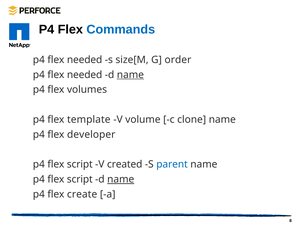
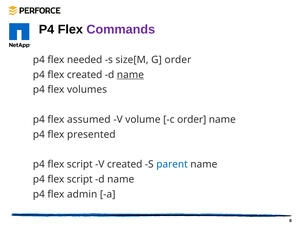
Commands colour: blue -> purple (121, 29)
needed: needed -> created (85, 75)
template: template -> assumed (89, 120)
c clone: clone -> order (192, 120)
developer: developer -> presented (91, 135)
name underline: present -> none (121, 179)
create: create -> admin (82, 194)
